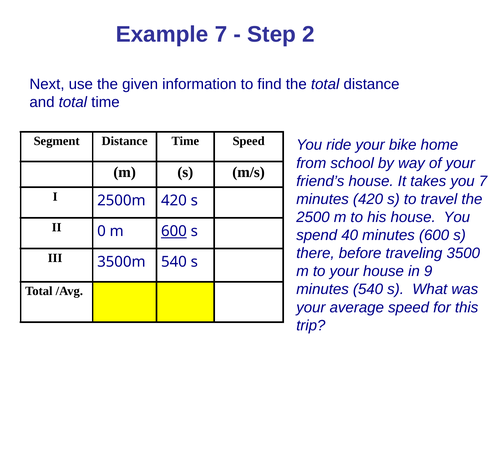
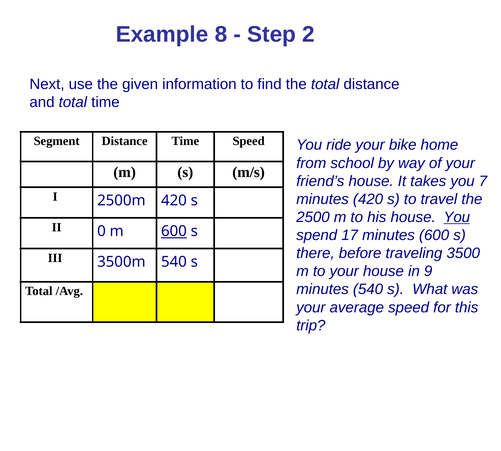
Example 7: 7 -> 8 (221, 34)
You underline: none -> present (457, 217)
40: 40 -> 17 (350, 235)
